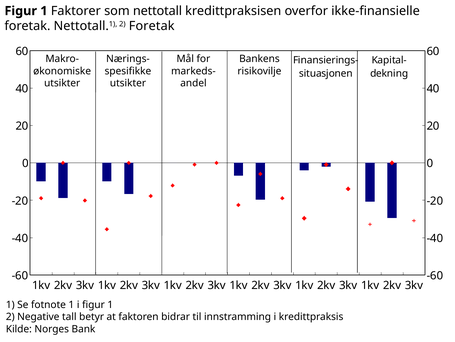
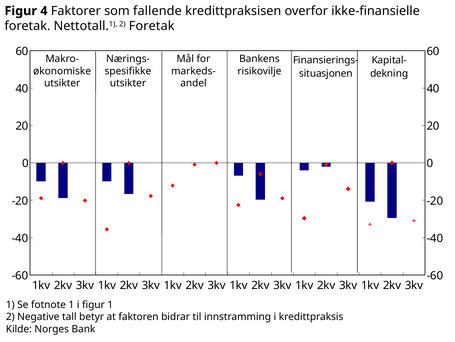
1: 1 -> 4 (44, 11)
nettotall: nettotall -> fallende (157, 11)
